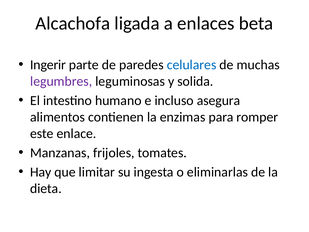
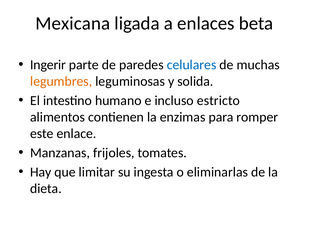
Alcachofa: Alcachofa -> Mexicana (73, 23)
legumbres colour: purple -> orange (61, 81)
asegura: asegura -> estricto (218, 101)
